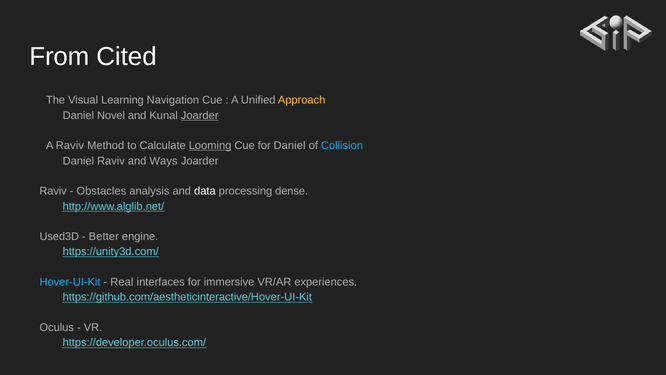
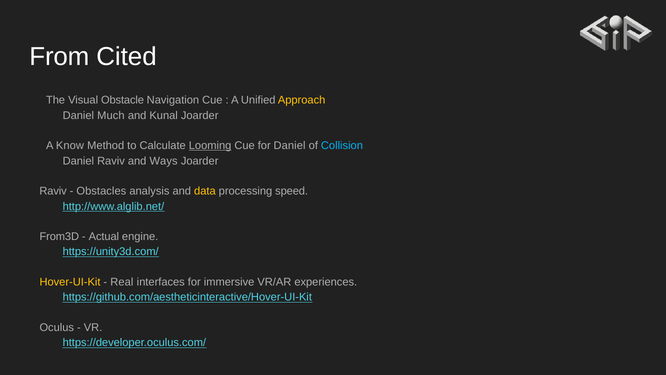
Learning: Learning -> Obstacle (122, 100)
Novel: Novel -> Much (111, 115)
Joarder underline: present -> none (200, 115)
A Raviv: Raviv -> Know (70, 145)
data colour: white -> yellow (205, 191)
dense: dense -> speed (292, 191)
Used3D: Used3D -> From3D (59, 236)
Better: Better -> Actual (104, 236)
Hover-UI-Kit colour: light blue -> yellow (70, 282)
